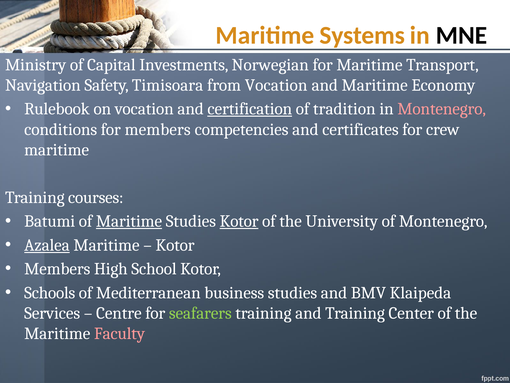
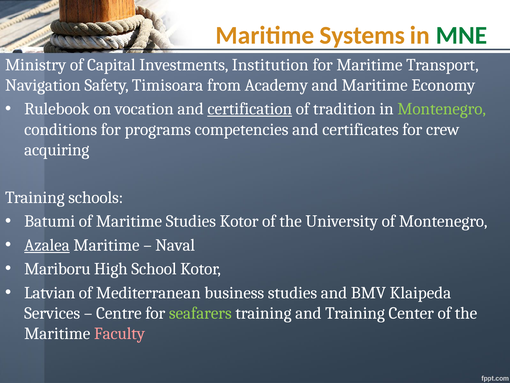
MNE colour: black -> green (462, 35)
Norwegian: Norwegian -> Institution (270, 65)
from Vocation: Vocation -> Academy (276, 85)
Montenegro colour: pink -> light green (442, 109)
for members: members -> programs (158, 129)
maritime: maritime -> acquiring (57, 150)
courses: courses -> schools (96, 197)
Maritime underline: present -> none (129, 221)
Kotor underline: present -> none (239, 221)
Kotor: Kotor -> Naval (175, 245)
Members: Members -> Mariboru (57, 269)
Schools: Schools -> Latvian (50, 292)
